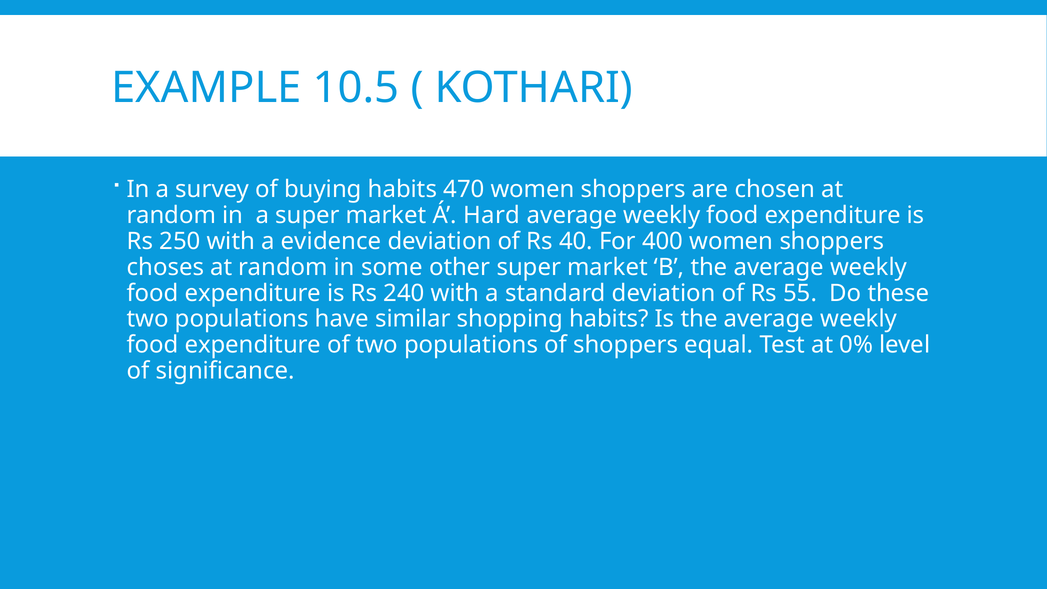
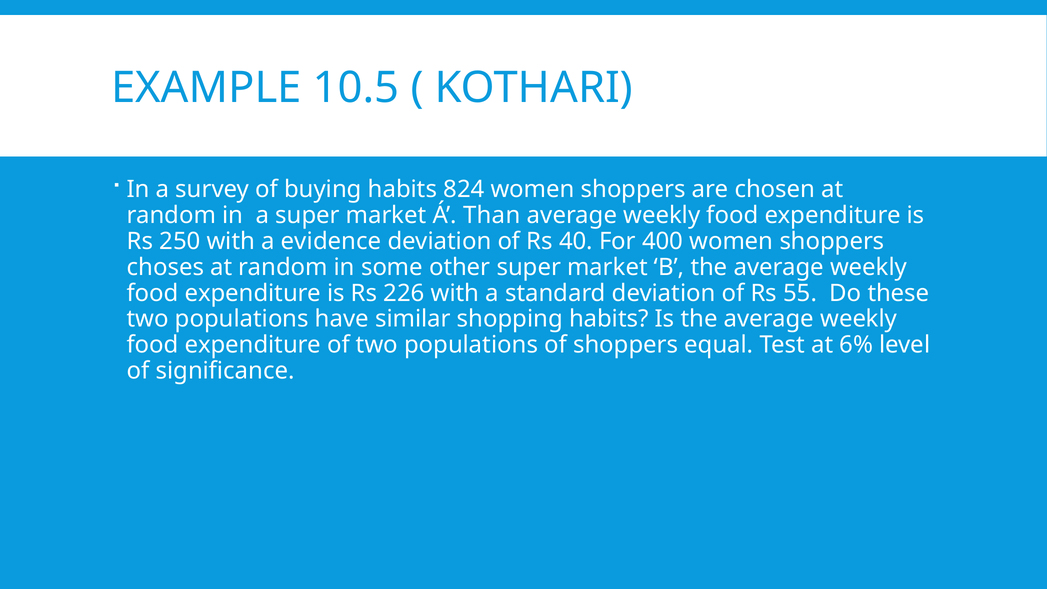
470: 470 -> 824 (464, 189)
Hard: Hard -> Than (492, 215)
240: 240 -> 226 (404, 293)
0%: 0% -> 6% (856, 345)
